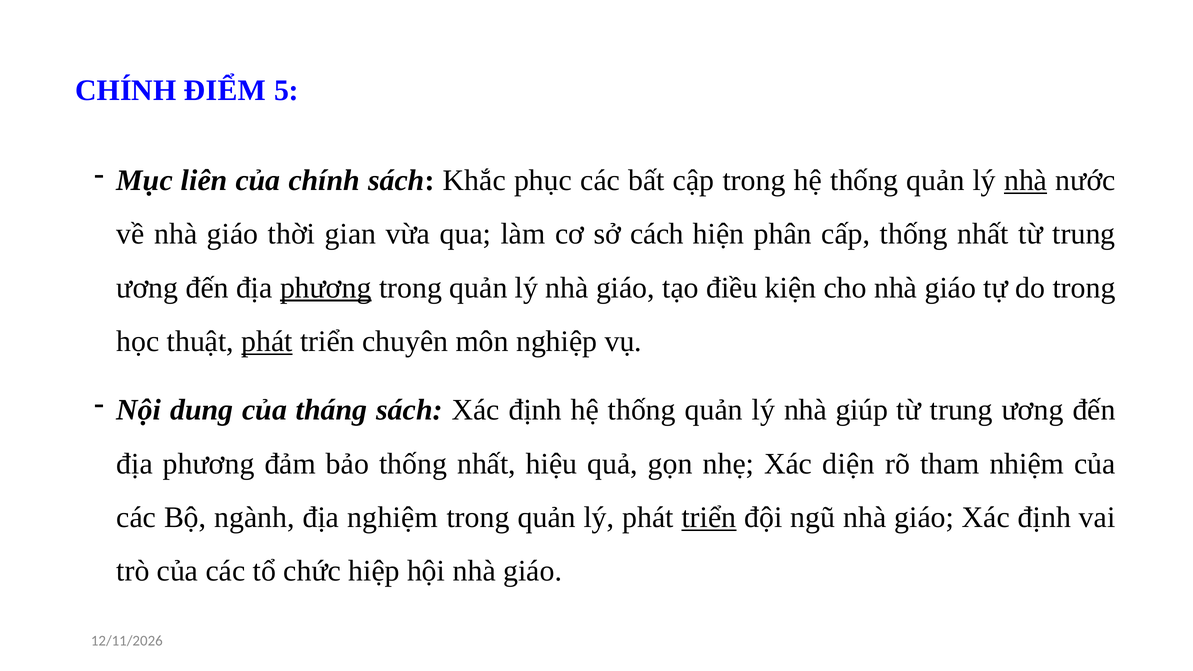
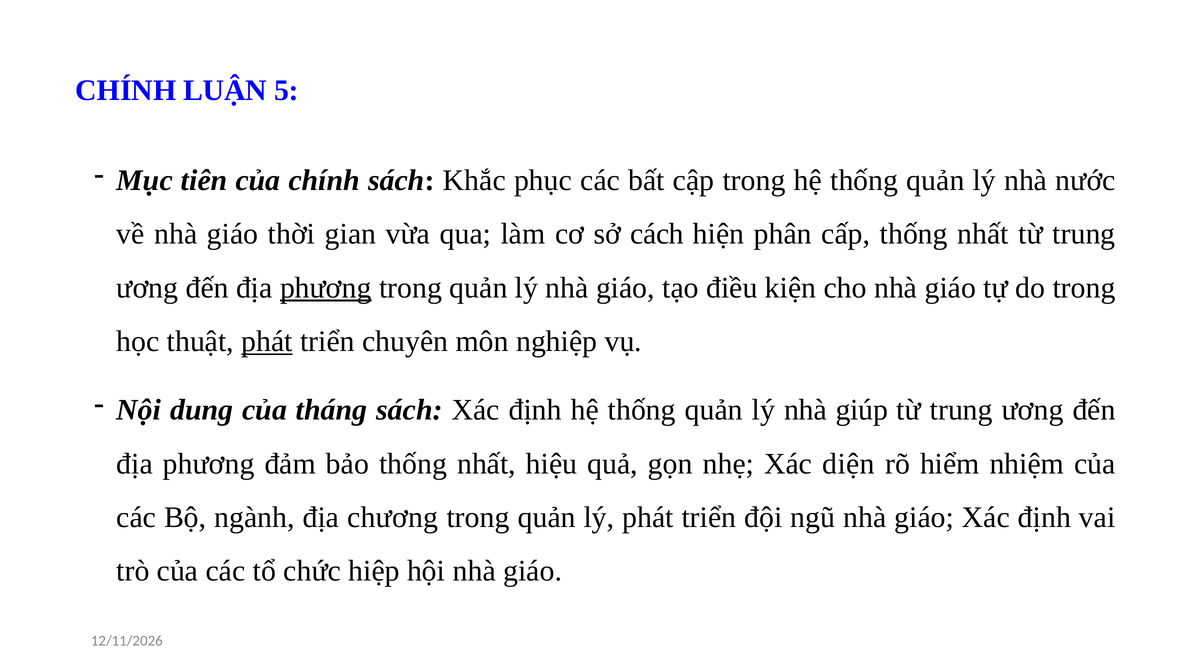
ĐIỂM: ĐIỂM -> LUẬN (225, 90)
liên: liên -> tiên (204, 180)
nhà underline: present -> none (1026, 180)
tham: tham -> hiểm (950, 464)
nghiệm: nghiệm -> chương (393, 517)
triển underline: present -> none (709, 517)
